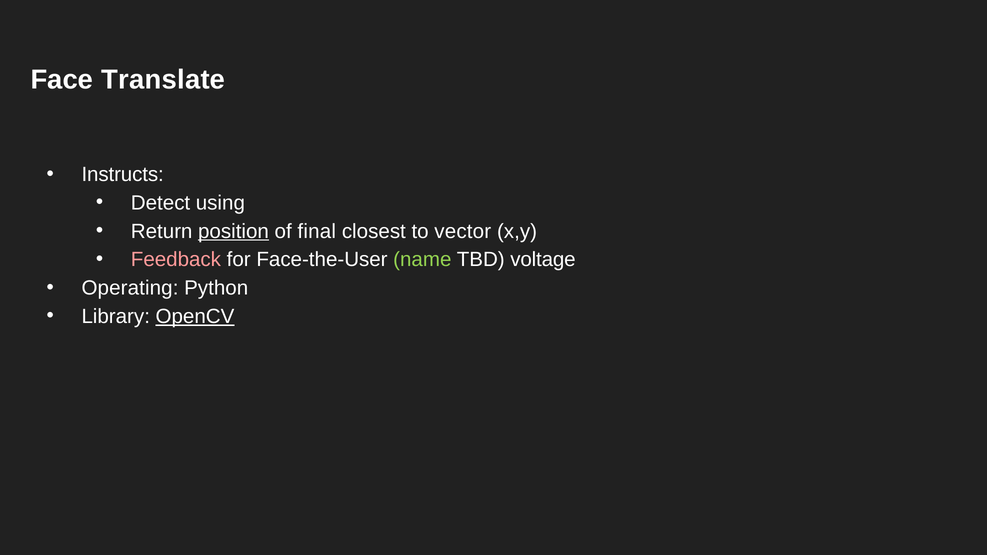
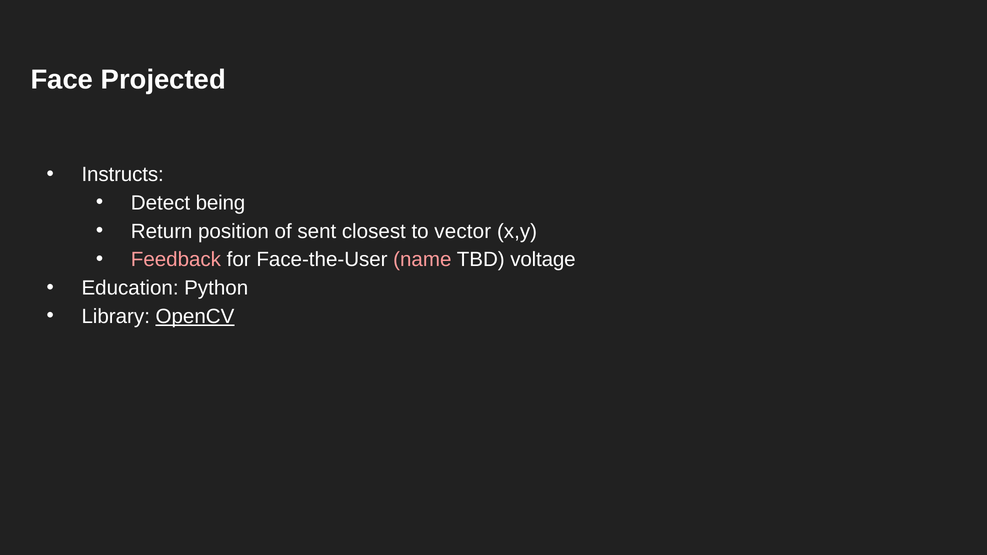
Translate: Translate -> Projected (163, 80)
using: using -> being (220, 203)
position underline: present -> none (233, 231)
final: final -> sent (317, 231)
name colour: light green -> pink (422, 260)
Operating: Operating -> Education (130, 288)
